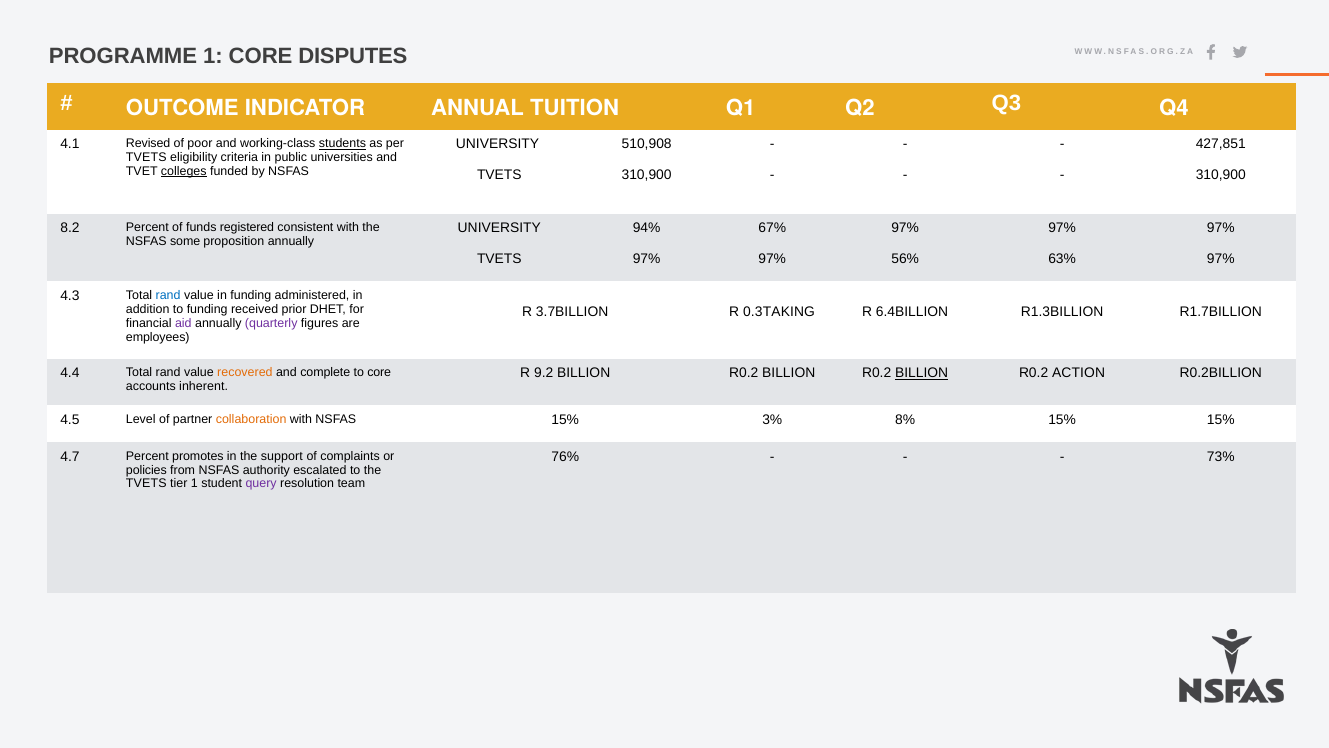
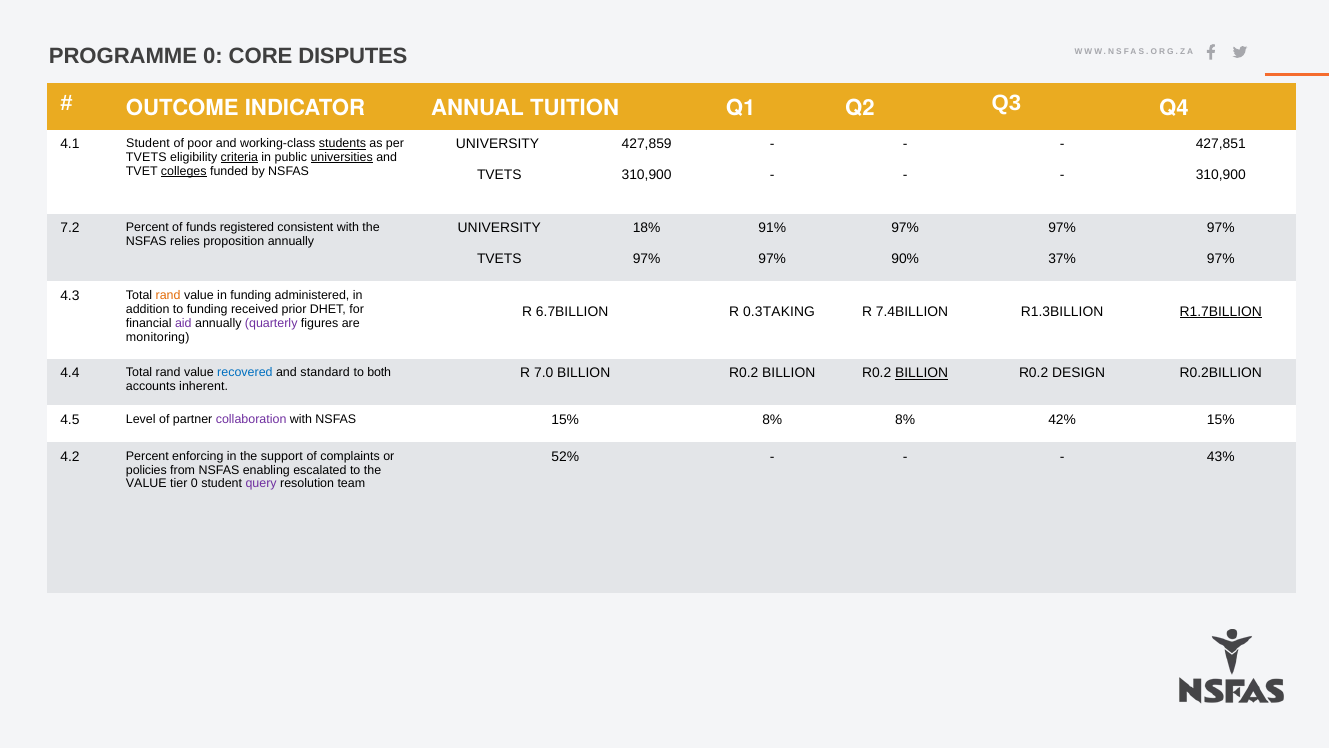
PROGRAMME 1: 1 -> 0 (213, 56)
4.1 Revised: Revised -> Student (148, 143)
510,908: 510,908 -> 427,859 (647, 144)
criteria underline: none -> present (239, 157)
universities underline: none -> present (342, 157)
8.2: 8.2 -> 7.2 (70, 228)
94%: 94% -> 18% (647, 228)
67%: 67% -> 91% (772, 228)
some: some -> relies (185, 241)
56%: 56% -> 90% (905, 259)
63%: 63% -> 37% (1062, 259)
rand colour: blue -> orange (168, 295)
3.7BILLION: 3.7BILLION -> 6.7BILLION (572, 311)
6.4BILLION: 6.4BILLION -> 7.4BILLION (912, 311)
R1.7BILLION underline: none -> present (1221, 311)
employees: employees -> monitoring (158, 337)
recovered colour: orange -> blue (245, 372)
complete: complete -> standard (325, 372)
to core: core -> both (379, 372)
9.2: 9.2 -> 7.0 (544, 373)
ACTION: ACTION -> DESIGN (1079, 373)
collaboration colour: orange -> purple (251, 419)
15% 3%: 3% -> 8% (772, 419)
8% 15%: 15% -> 42% (1062, 419)
4.7: 4.7 -> 4.2 (70, 456)
promotes: promotes -> enforcing (198, 456)
76%: 76% -> 52% (565, 456)
73%: 73% -> 43% (1221, 456)
authority: authority -> enabling (266, 470)
TVETS: TVETS -> VALUE (146, 484)
tier 1: 1 -> 0 (194, 484)
